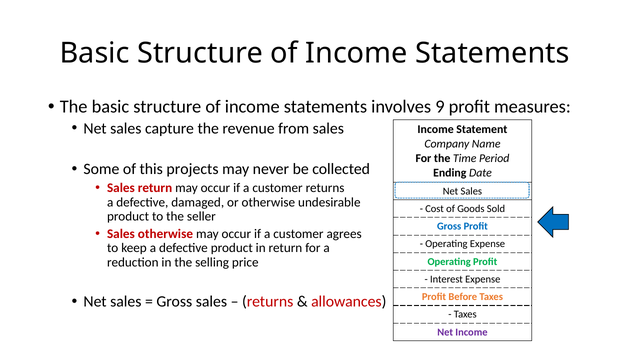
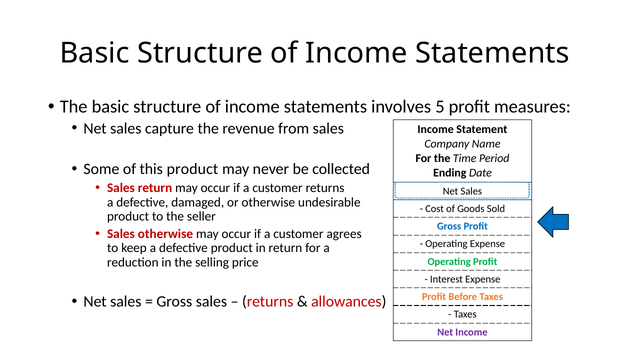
9: 9 -> 5 (440, 106)
this projects: projects -> product (192, 169)
